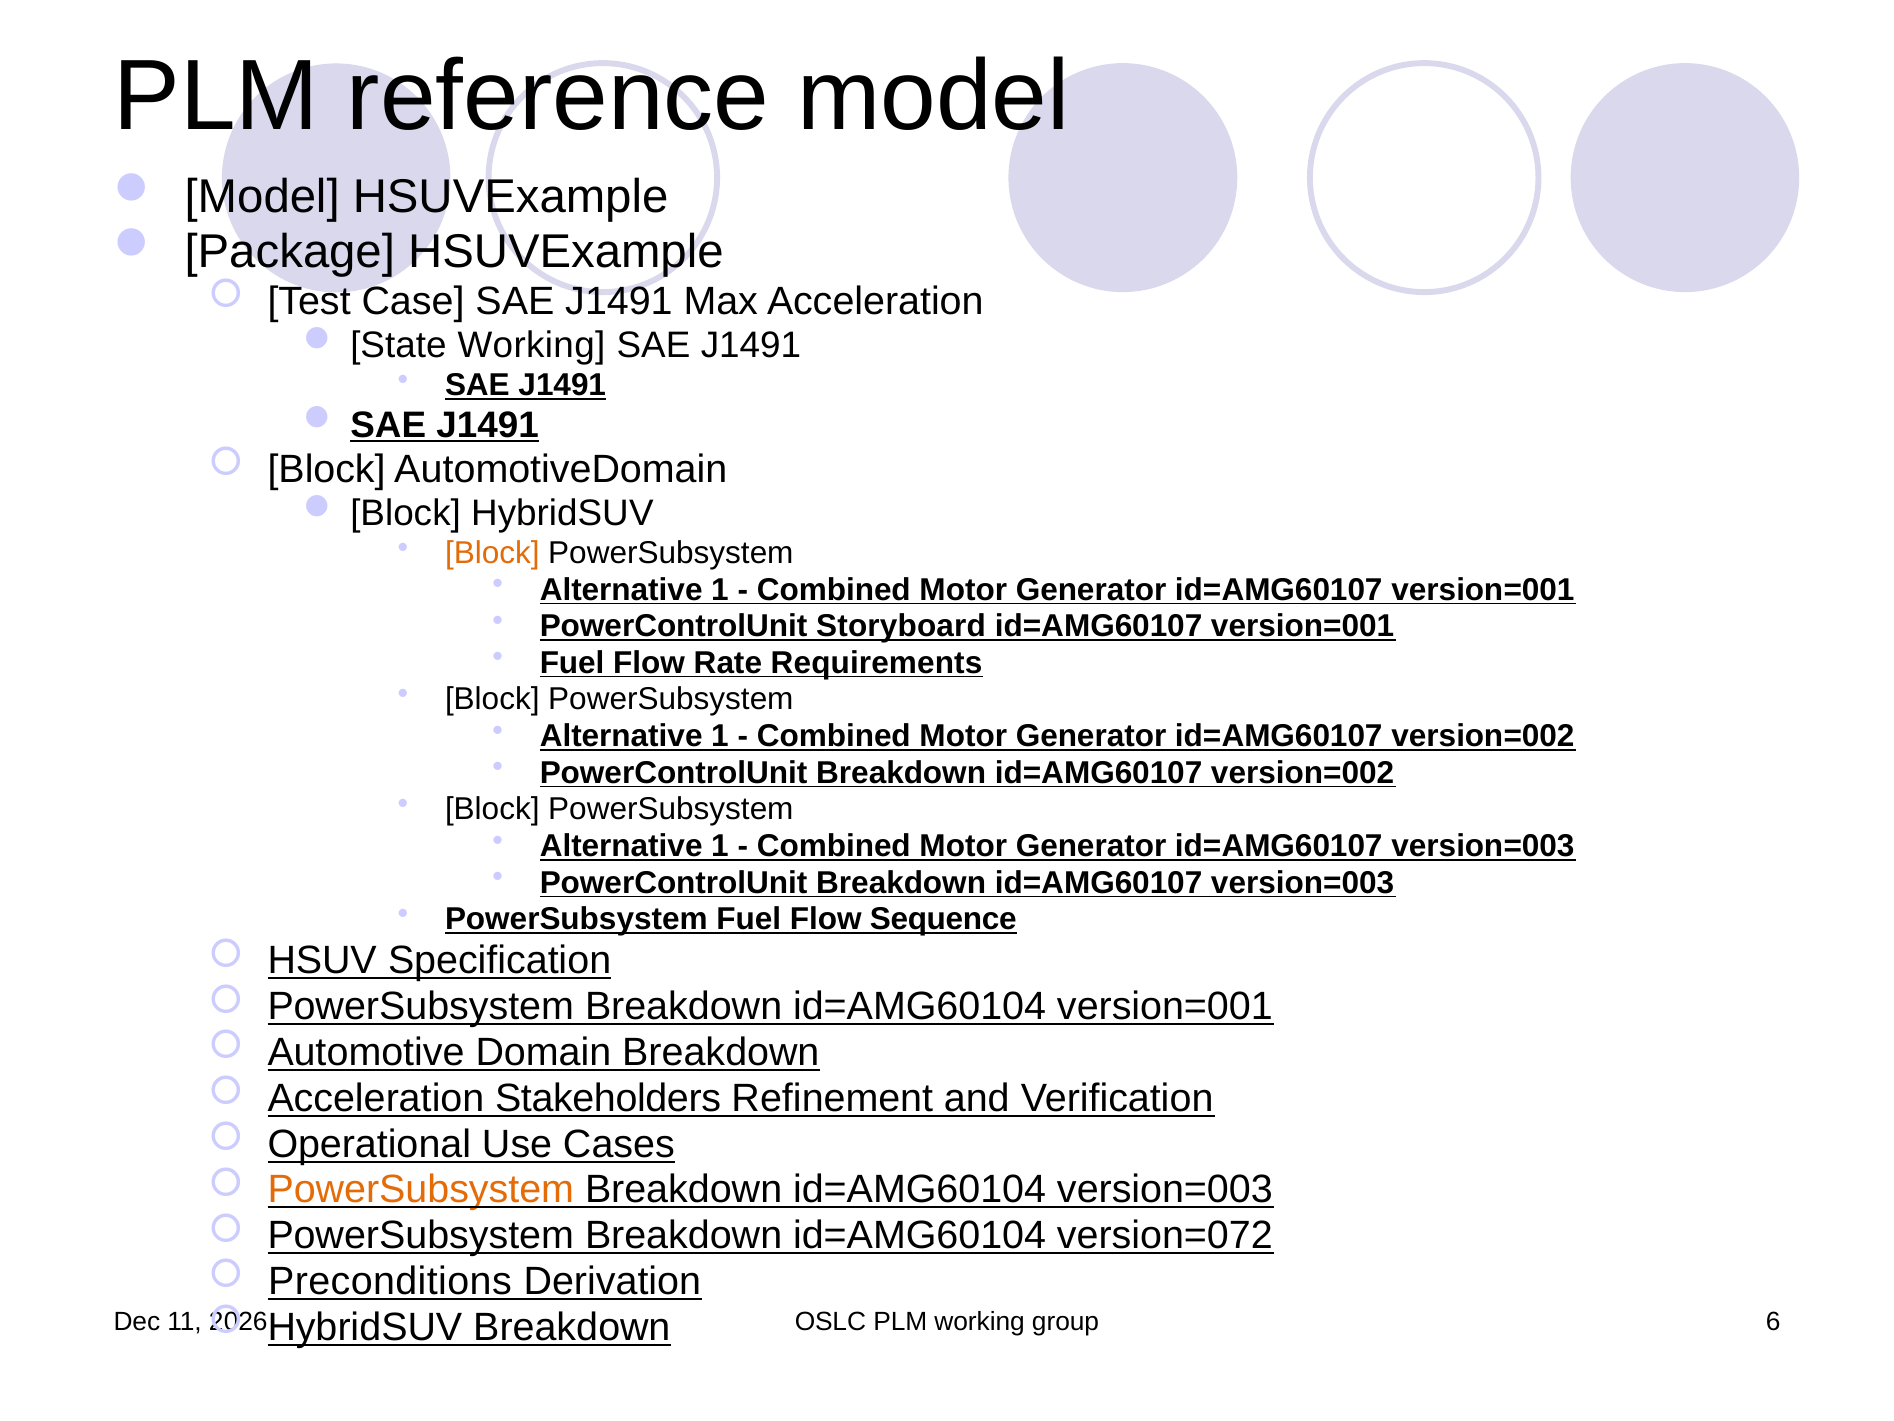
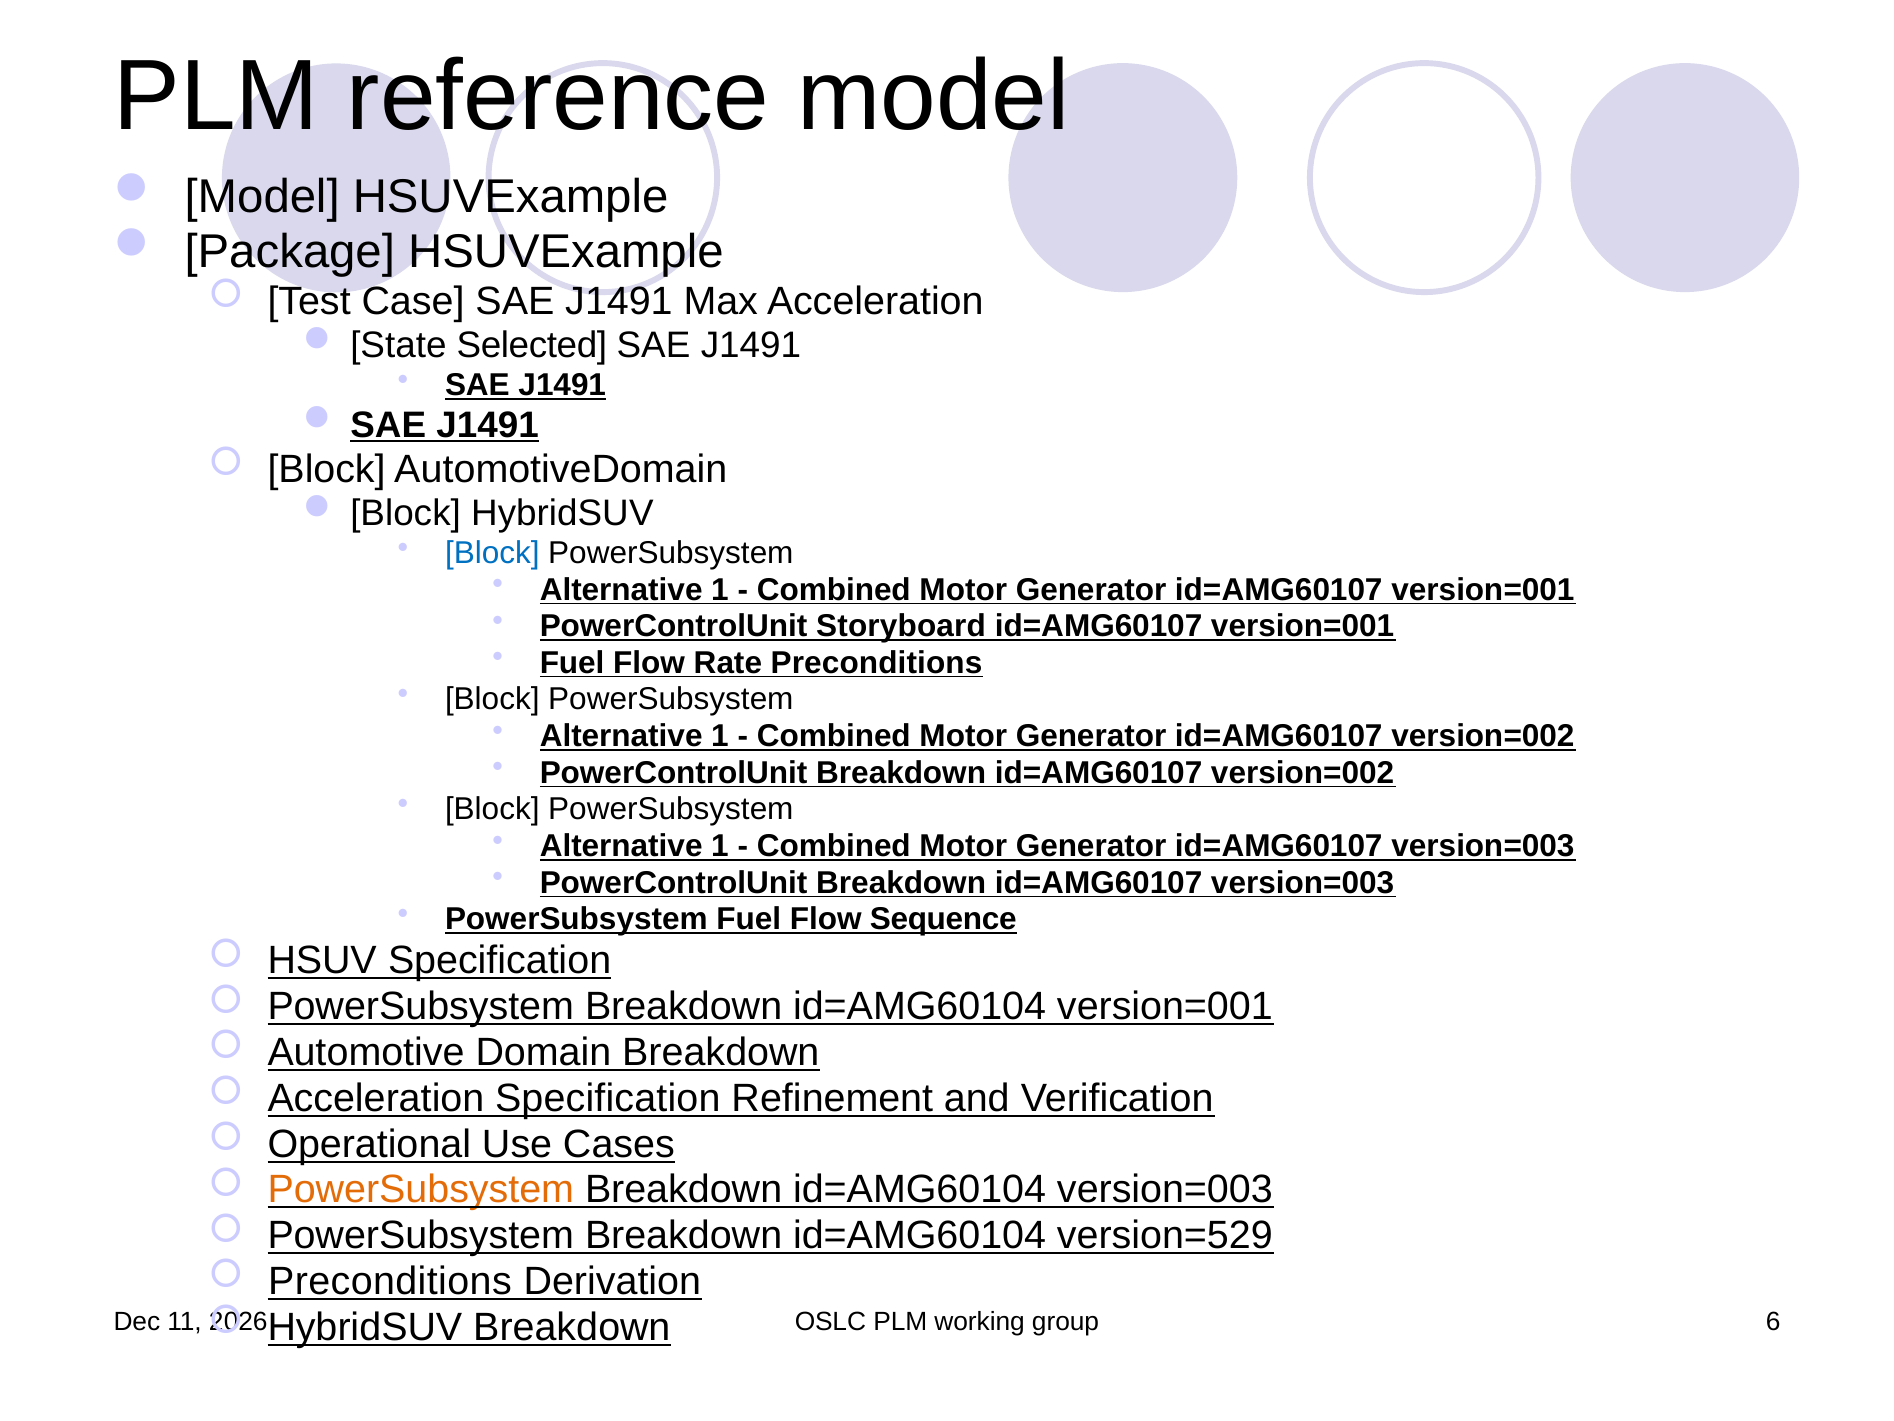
State Working: Working -> Selected (532, 346)
Block colour: orange -> blue (492, 553)
Rate Requirements: Requirements -> Preconditions (877, 663)
Acceleration Stakeholders: Stakeholders -> Specification (608, 1098)
version=072: version=072 -> version=529 (1165, 1235)
